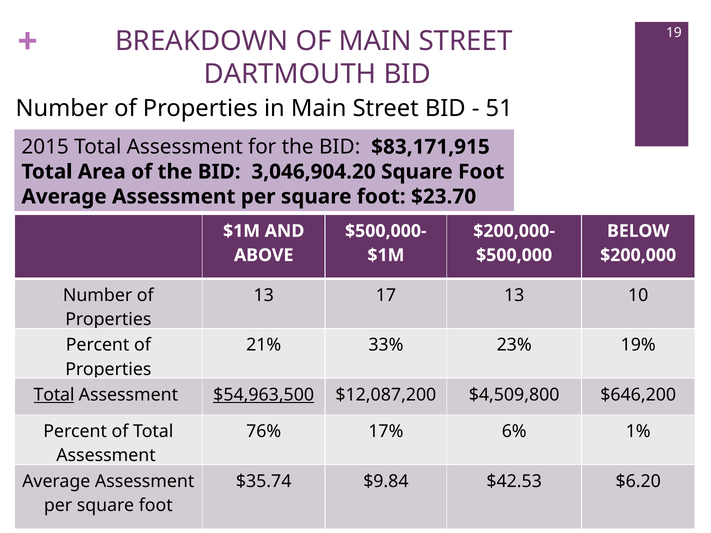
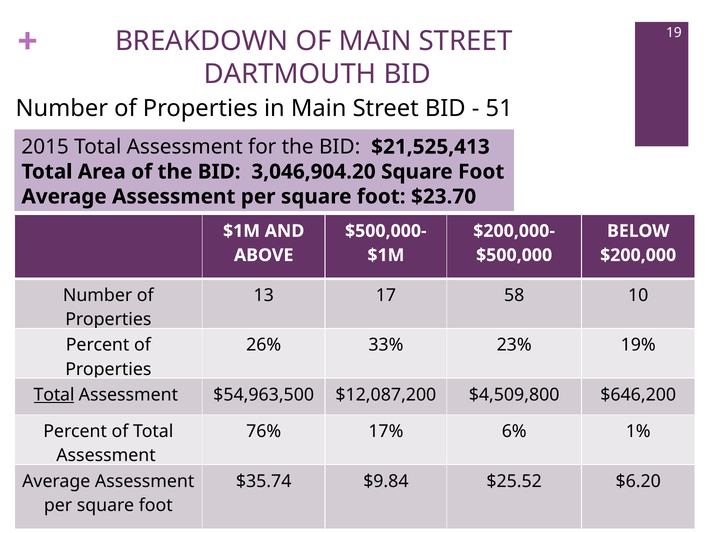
$83,171,915: $83,171,915 -> $21,525,413 (430, 147)
17 13: 13 -> 58 (514, 295)
21%: 21% -> 26% (264, 345)
$54,963,500 underline: present -> none (264, 395)
$42.53: $42.53 -> $25.52 (514, 481)
